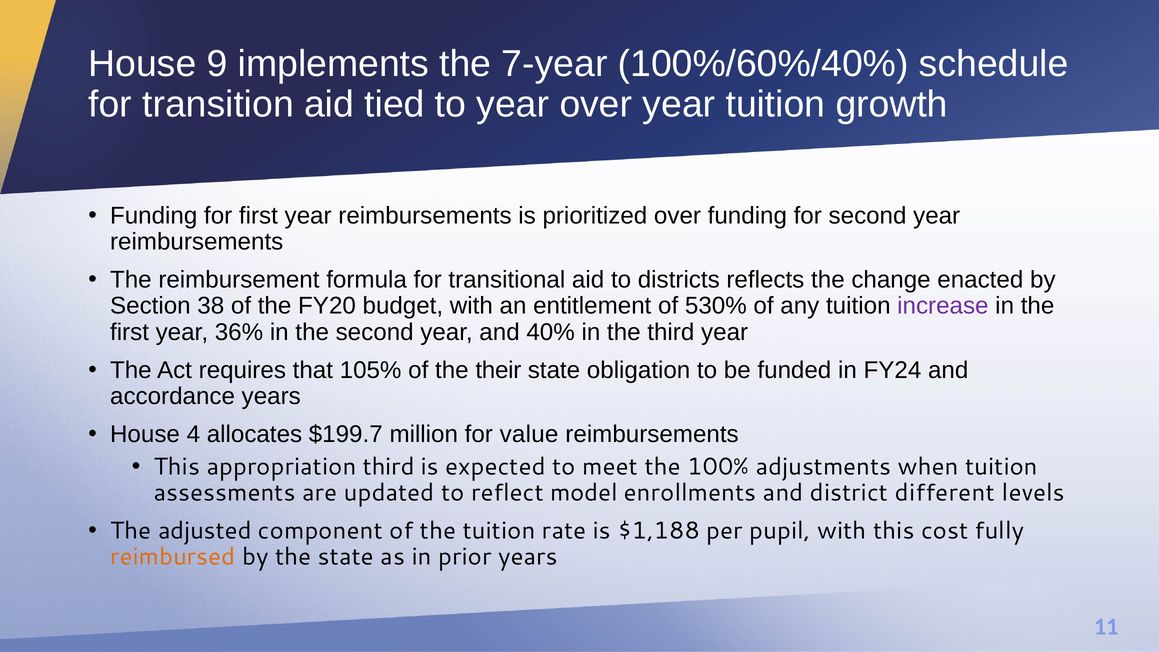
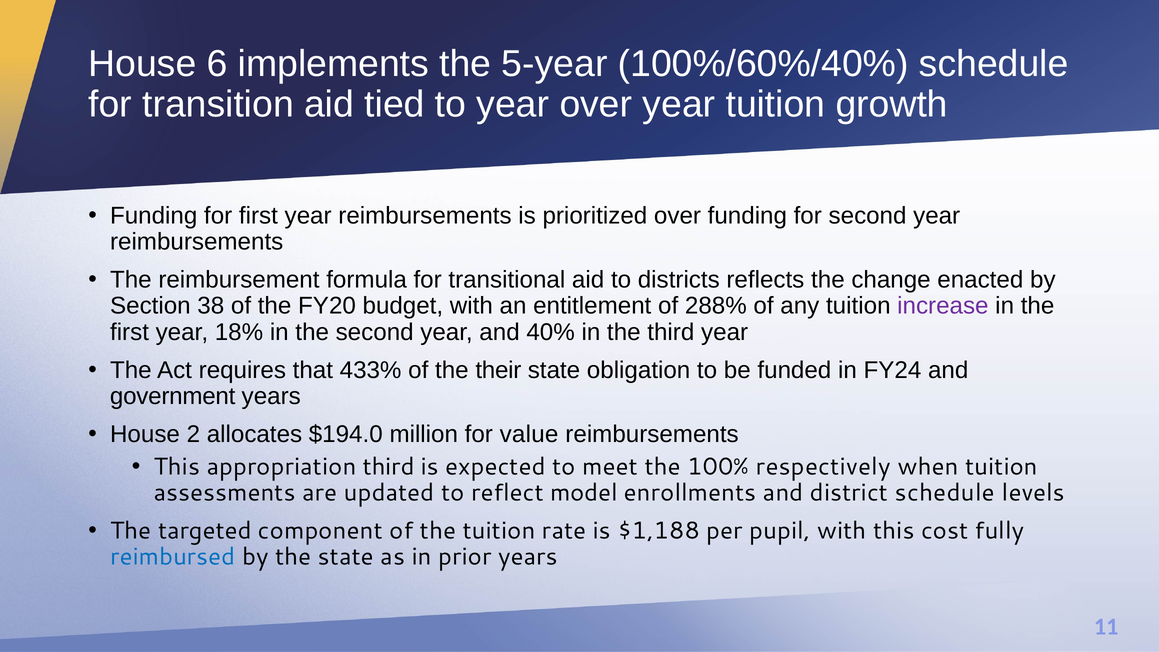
9: 9 -> 6 (217, 64)
7-year: 7-year -> 5-year (554, 64)
530%: 530% -> 288% (716, 306)
36%: 36% -> 18% (239, 332)
105%: 105% -> 433% (371, 370)
accordance: accordance -> government (173, 396)
4: 4 -> 2 (193, 434)
$199.7: $199.7 -> $194.0 (346, 434)
adjustments: adjustments -> respectively (823, 467)
district different: different -> schedule (945, 493)
adjusted: adjusted -> targeted (205, 531)
reimbursed colour: orange -> blue (173, 557)
